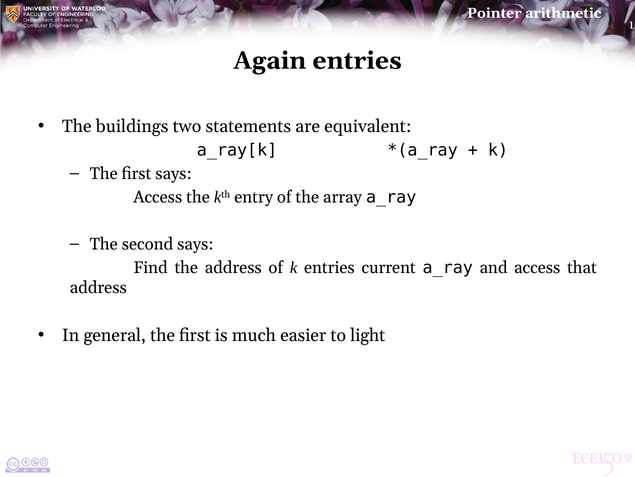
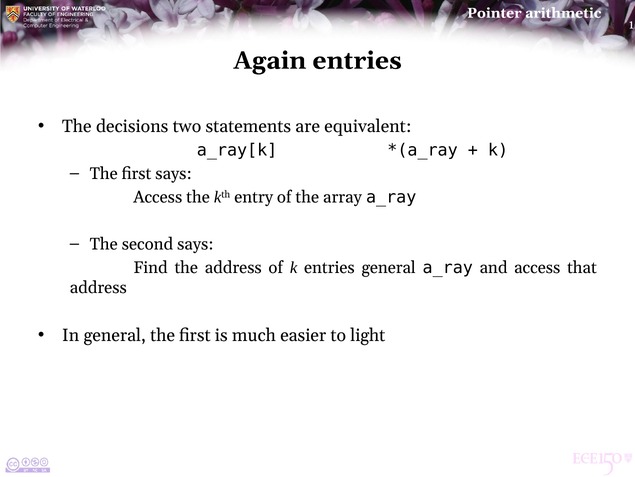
buildings: buildings -> decisions (132, 126)
entries current: current -> general (389, 267)
